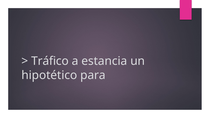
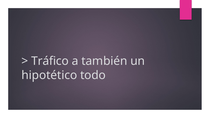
estancia: estancia -> también (104, 61)
para: para -> todo (93, 75)
